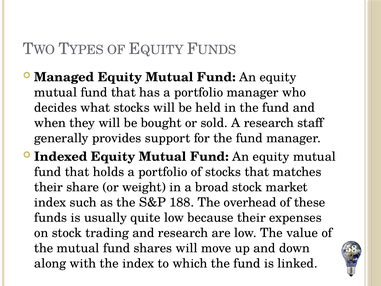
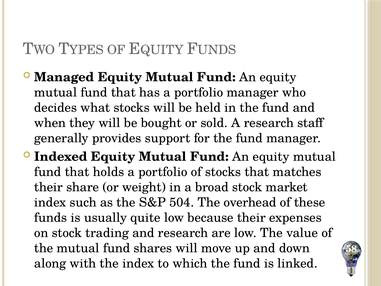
188: 188 -> 504 (182, 202)
